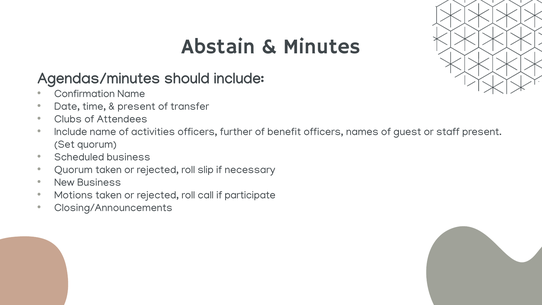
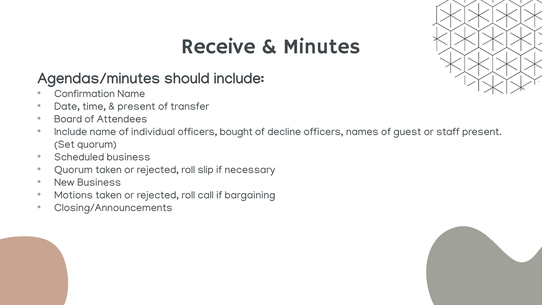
Abstain: Abstain -> Receive (218, 46)
Clubs: Clubs -> Board (68, 119)
activities: activities -> individual (153, 132)
further: further -> bought (236, 132)
benefit: benefit -> decline (284, 132)
participate: participate -> bargaining (250, 195)
